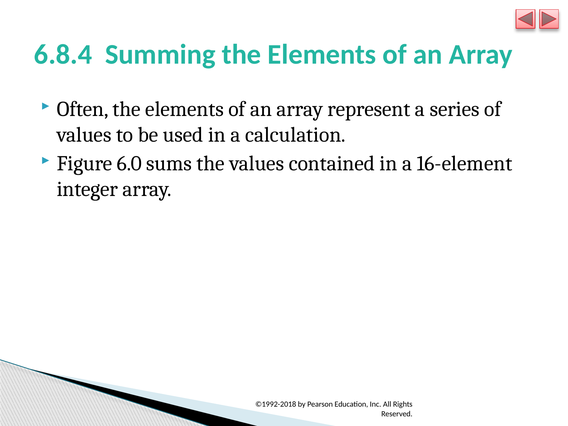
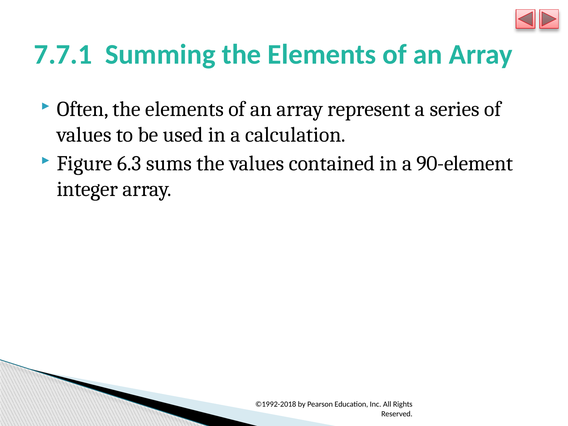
6.8.4: 6.8.4 -> 7.7.1 (63, 55)
6.0: 6.0 -> 6.3 (129, 163)
16-element: 16-element -> 90-element (465, 163)
